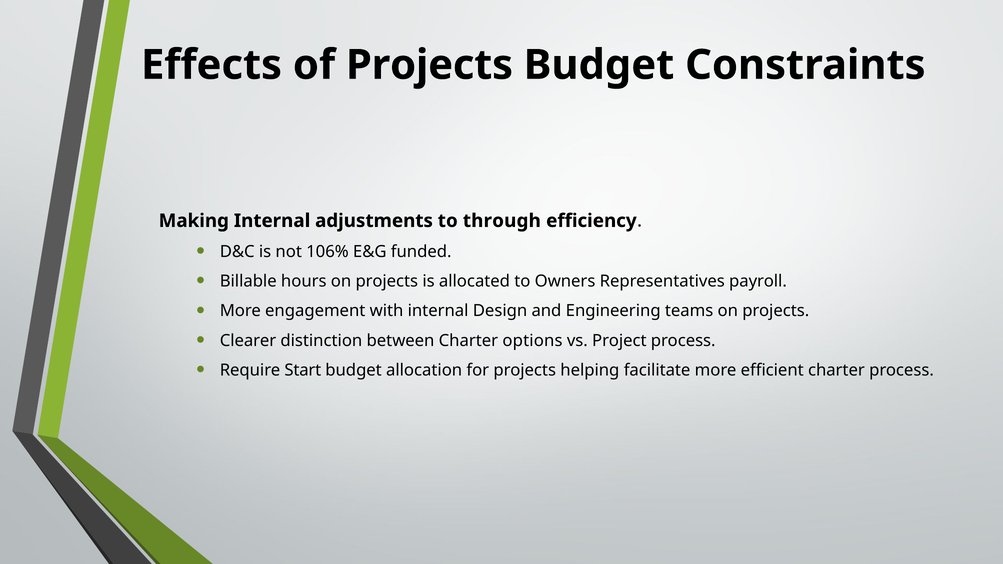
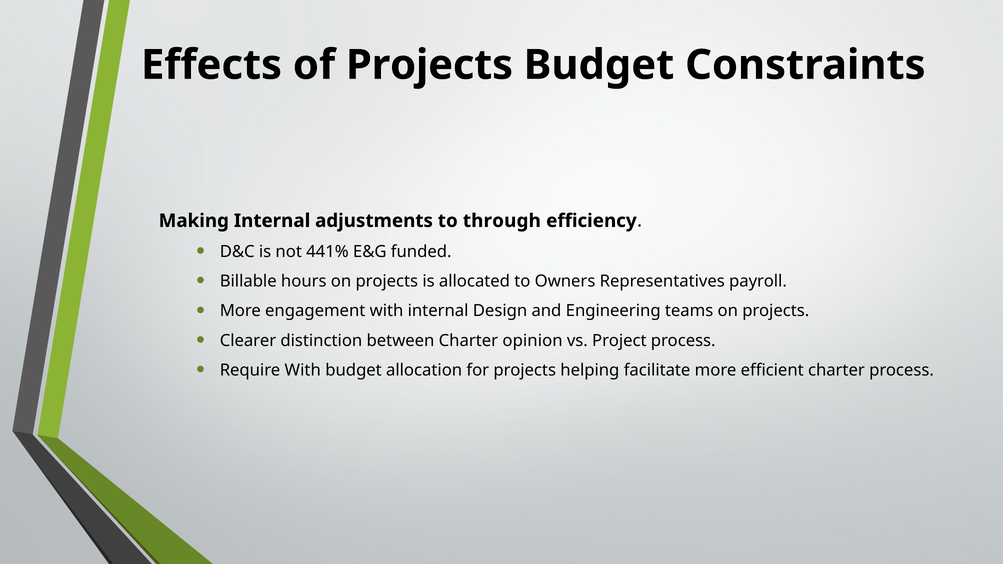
106%: 106% -> 441% (327, 252)
options: options -> opinion (533, 341)
Require Start: Start -> With (303, 370)
